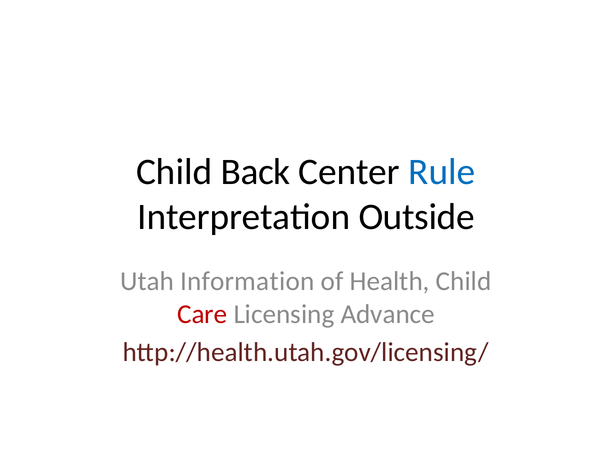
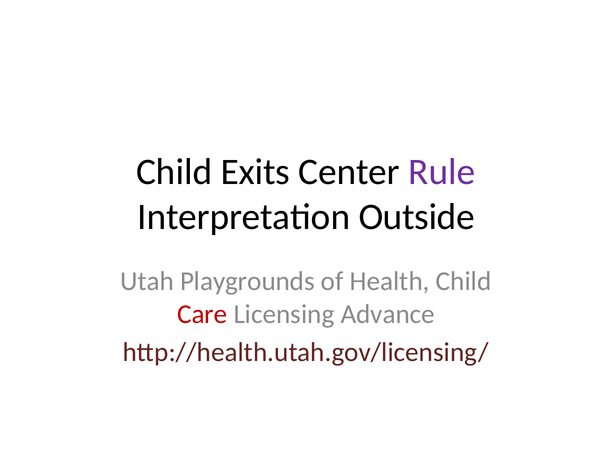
Back: Back -> Exits (255, 172)
Rule colour: blue -> purple (442, 172)
Information: Information -> Playgrounds (247, 281)
